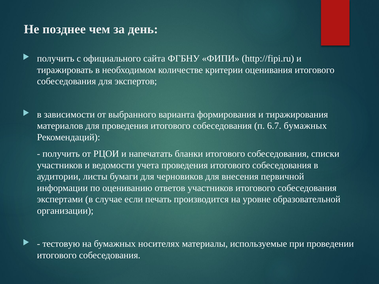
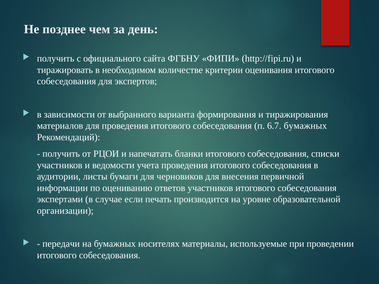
тестовую: тестовую -> передачи (61, 244)
